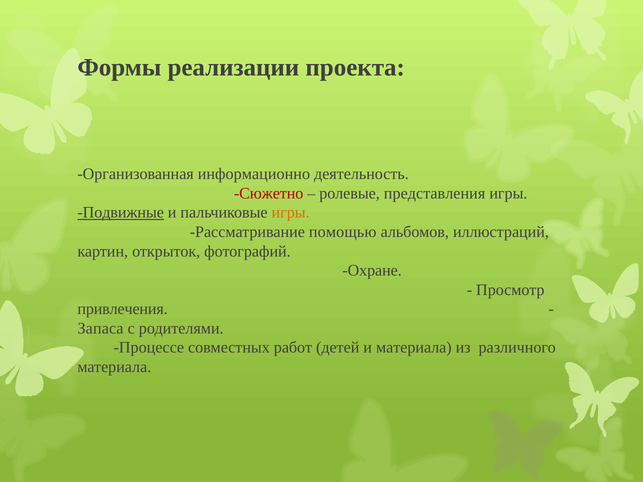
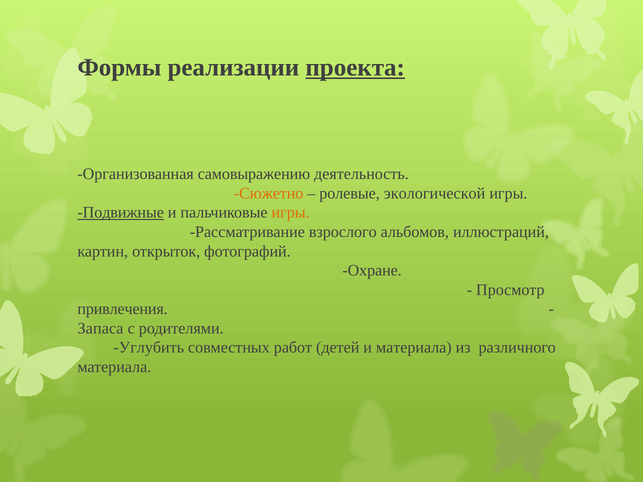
проекта underline: none -> present (355, 68)
информационно: информационно -> самовыражению (254, 174)
Сюжетно colour: red -> orange (269, 193)
представления: представления -> экологической (435, 193)
помощью: помощью -> взрослого (343, 232)
Процессе: Процессе -> Углубить (149, 348)
